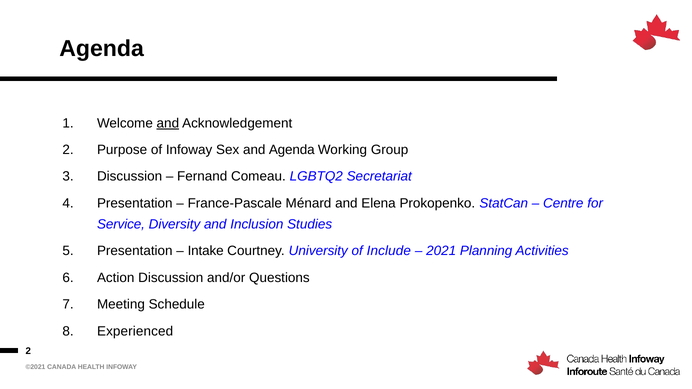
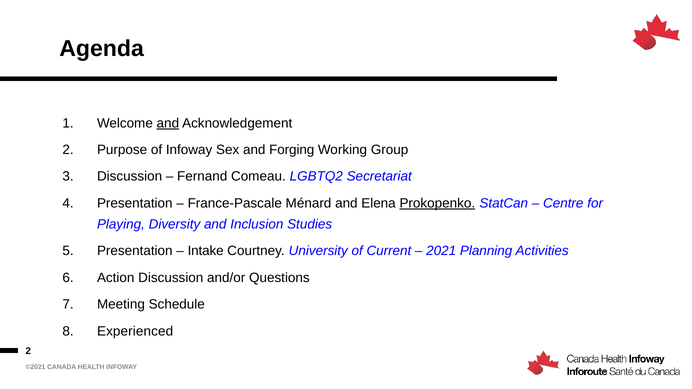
and Agenda: Agenda -> Forging (292, 150)
Prokopenko underline: none -> present (437, 203)
Service: Service -> Playing (121, 224)
Include: Include -> Current (389, 251)
